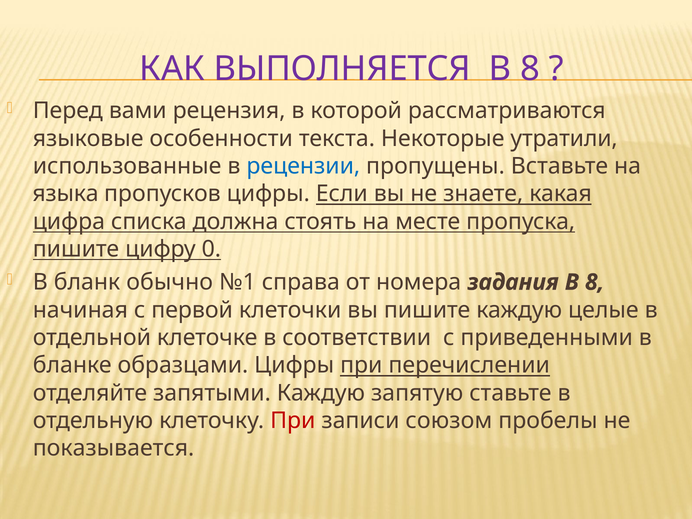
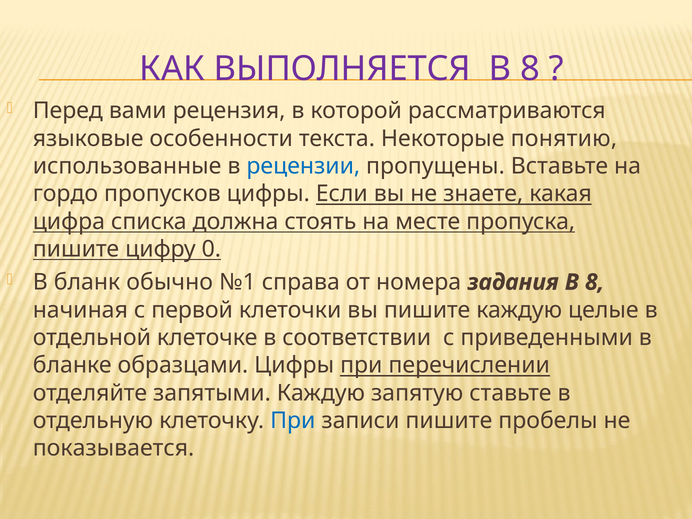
утратили: утратили -> понятию (564, 138)
языка: языка -> гордо (65, 194)
При colour: red -> blue (293, 421)
записи союзом: союзом -> пишите (449, 421)
